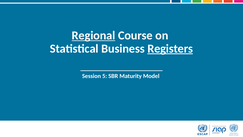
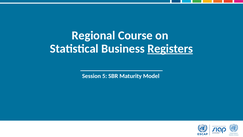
Regional underline: present -> none (94, 35)
